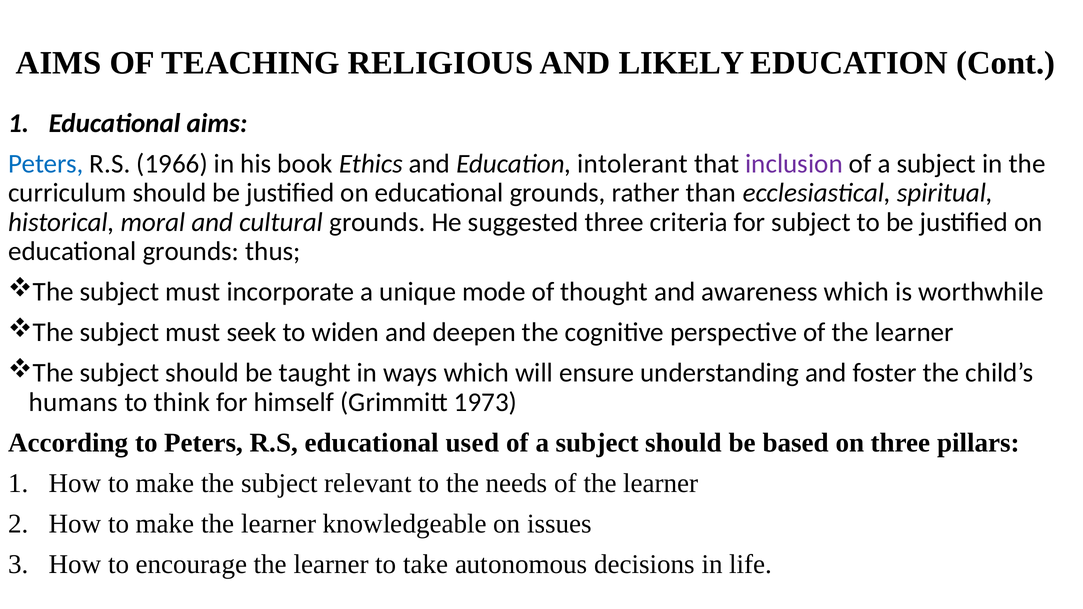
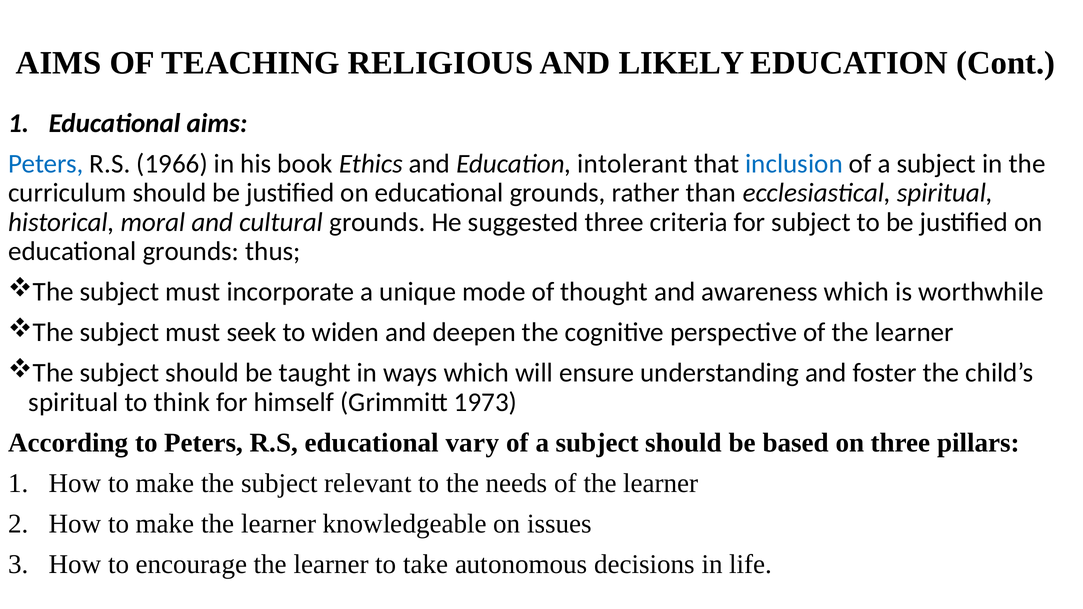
inclusion colour: purple -> blue (794, 164)
humans: humans -> spiritual (73, 402)
used: used -> vary (472, 443)
